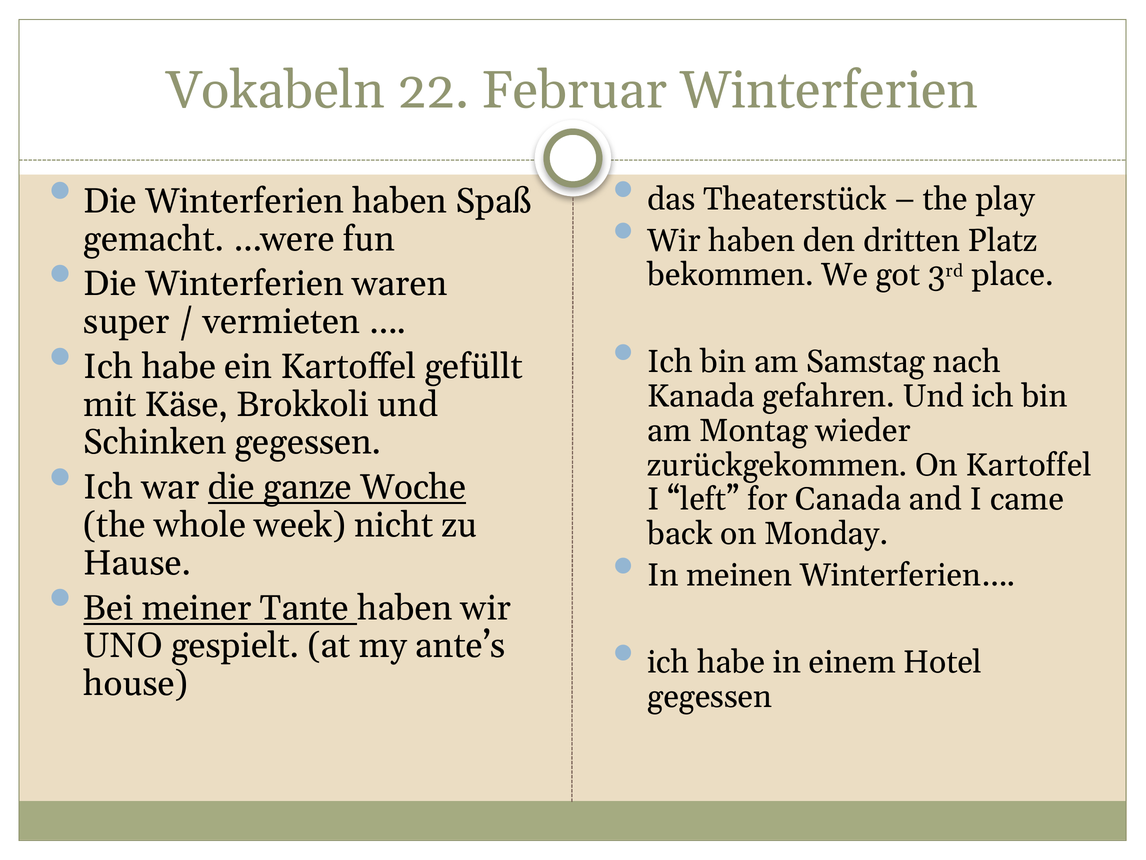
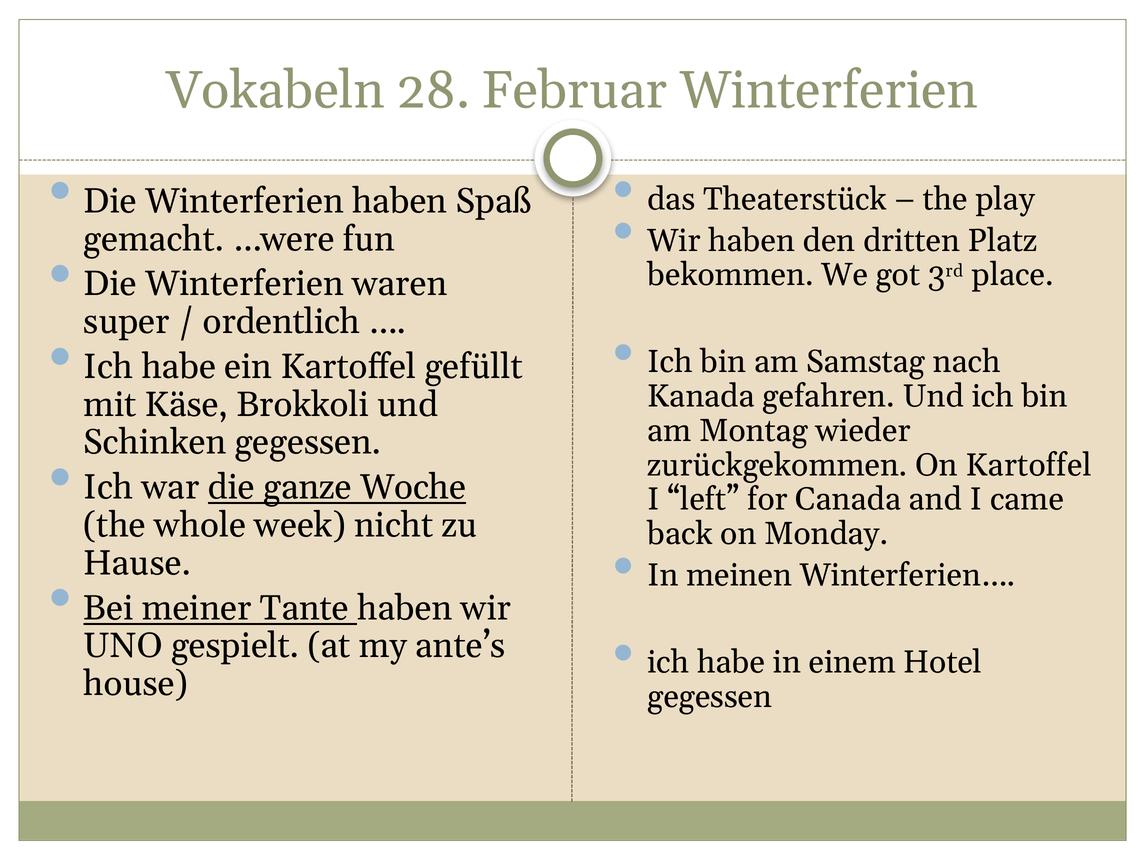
22: 22 -> 28 (433, 90)
vermieten: vermieten -> ordentlich (282, 322)
